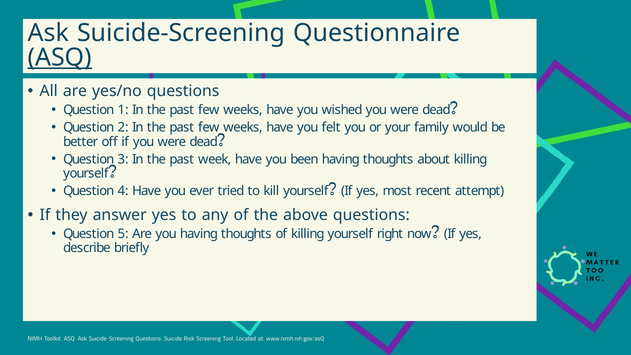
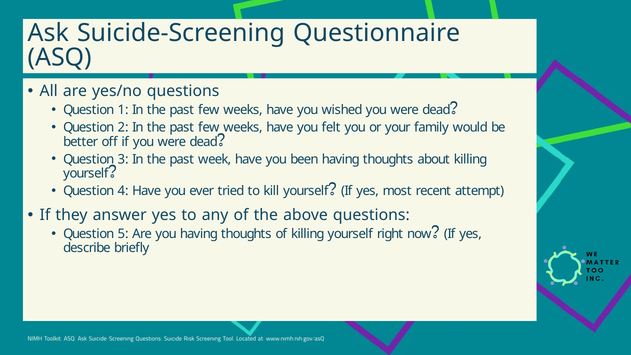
ASQ underline: present -> none (60, 57)
